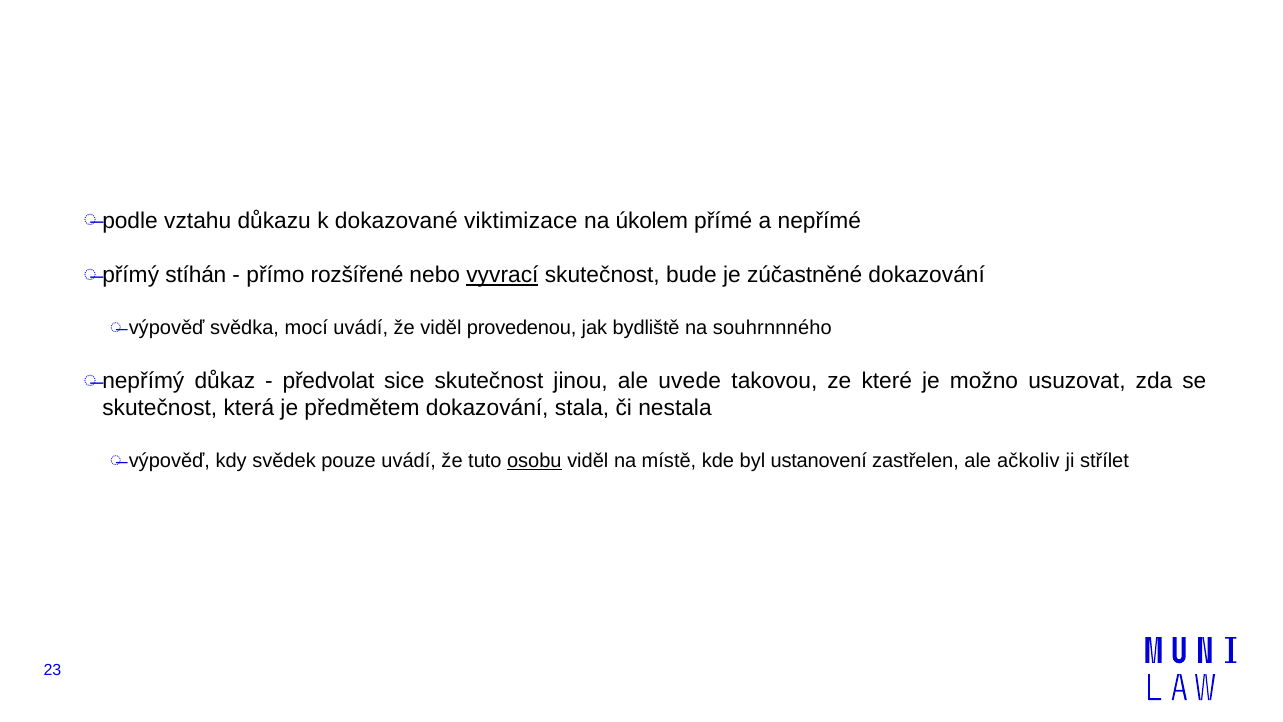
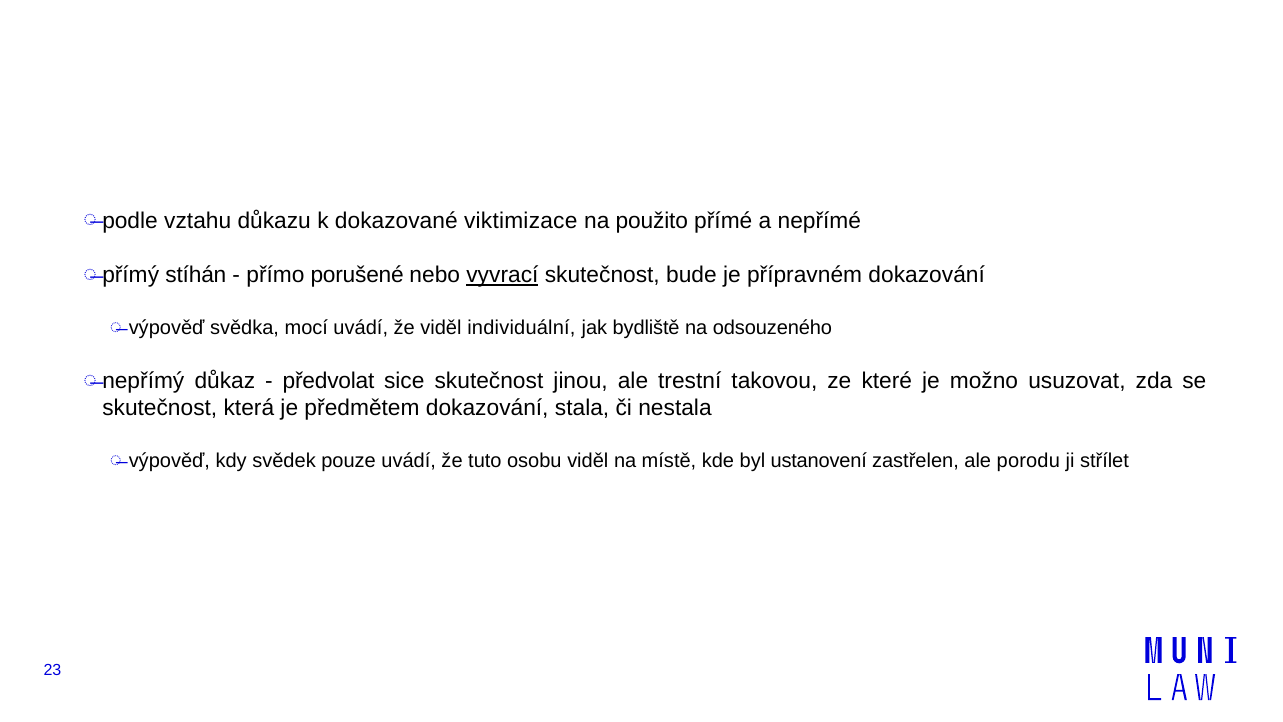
úkolem: úkolem -> použito (652, 221)
rozšířené: rozšířené -> porušené (357, 275)
zúčastněné: zúčastněné -> přípravném (805, 275)
provedenou: provedenou -> individuální (521, 328)
souhrnnného: souhrnnného -> odsouzeného (773, 328)
uvede: uvede -> trestní (690, 381)
osobu underline: present -> none (534, 461)
ačkoliv: ačkoliv -> porodu (1028, 461)
